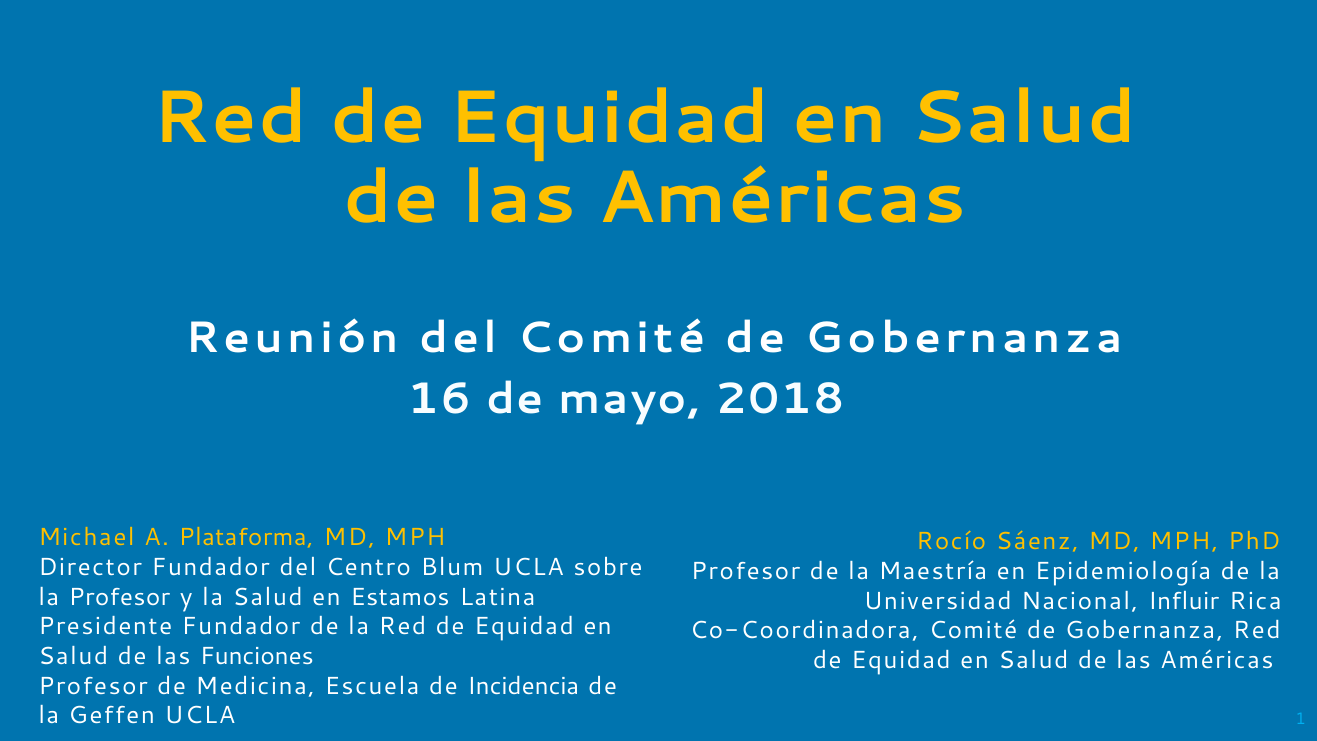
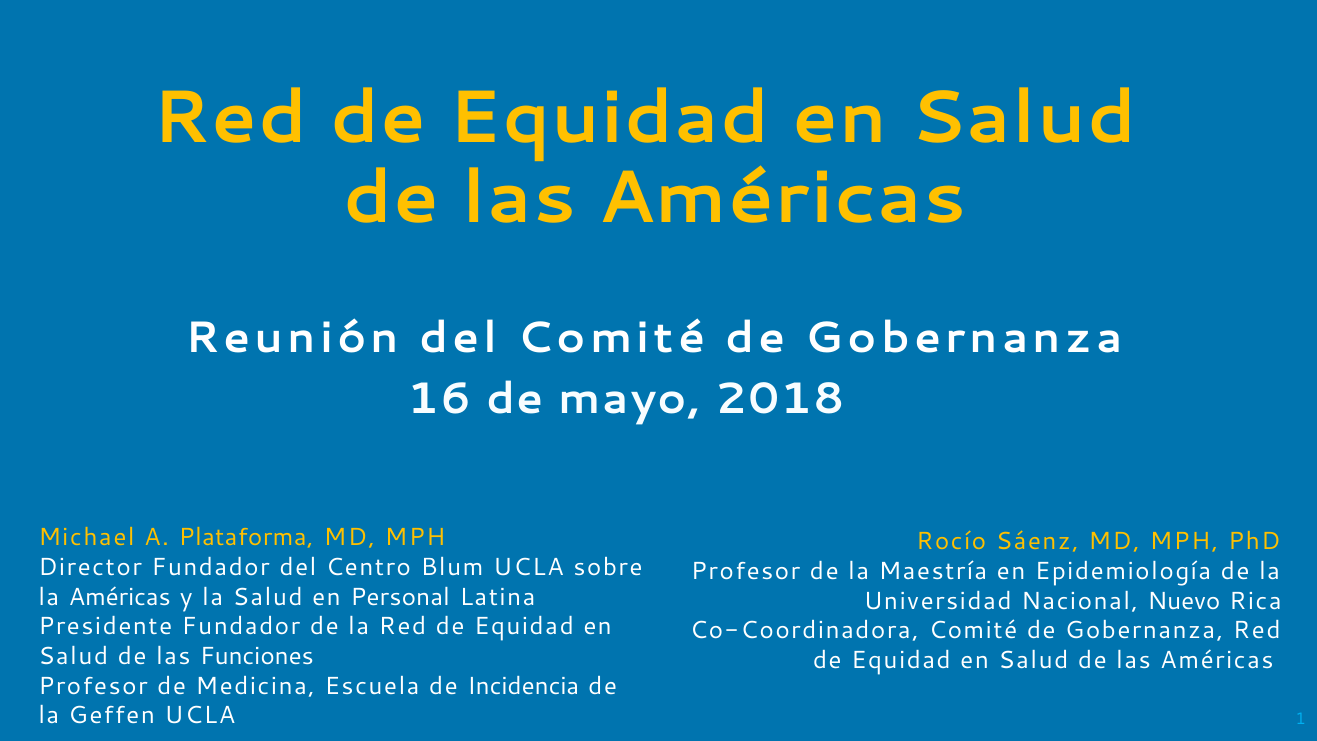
la Profesor: Profesor -> Américas (120, 597)
Estamos: Estamos -> Personal (400, 597)
Influir: Influir -> Nuevo (1184, 601)
